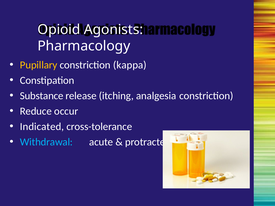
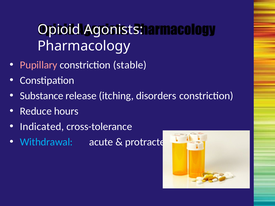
Pupillary colour: yellow -> pink (39, 65)
kappa: kappa -> stable (130, 65)
analgesia: analgesia -> disorders (156, 96)
occur: occur -> hours (66, 111)
